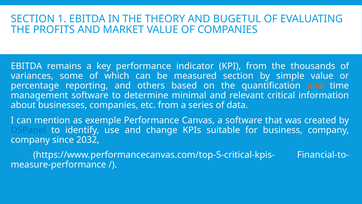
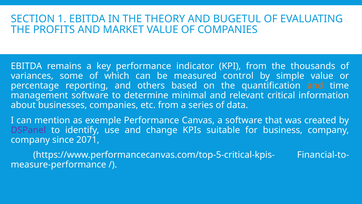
measured section: section -> control (238, 76)
DSPanel colour: blue -> purple (28, 130)
2032: 2032 -> 2071 (88, 140)
